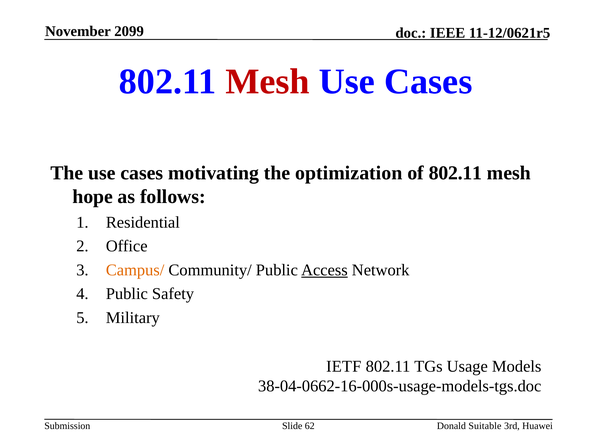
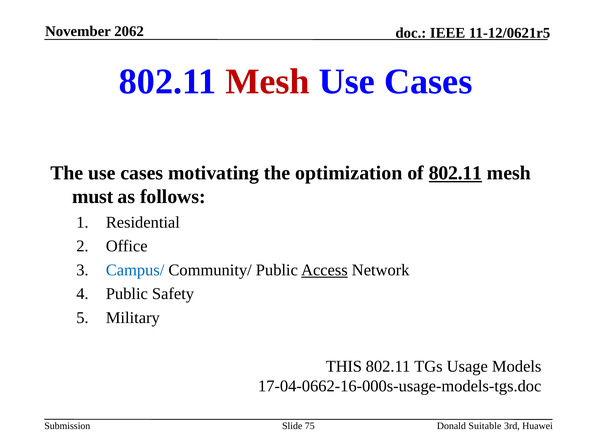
2099: 2099 -> 2062 (129, 31)
802.11 underline: none -> present (456, 173)
hope: hope -> must (93, 197)
Campus/ colour: orange -> blue (135, 270)
IETF: IETF -> THIS (344, 366)
38-04-0662-16-000s-usage-models-tgs.doc: 38-04-0662-16-000s-usage-models-tgs.doc -> 17-04-0662-16-000s-usage-models-tgs.doc (400, 386)
62: 62 -> 75 (310, 426)
